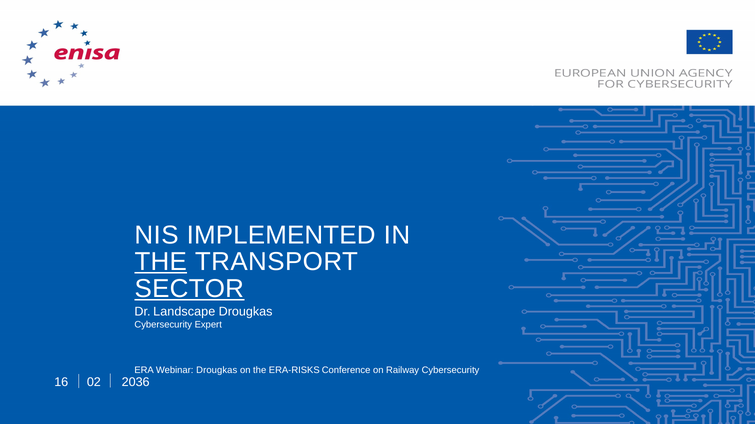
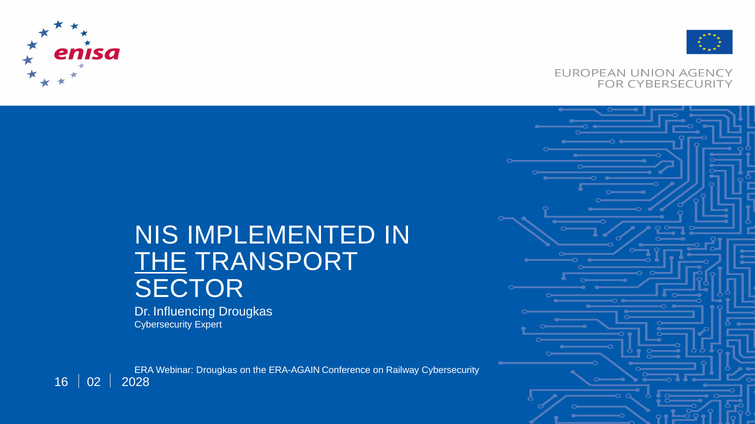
SECTOR underline: present -> none (189, 289)
Landscape: Landscape -> Influencing (184, 312)
ERA-RISKS: ERA-RISKS -> ERA-AGAIN (294, 371)
2036: 2036 -> 2028 (136, 383)
